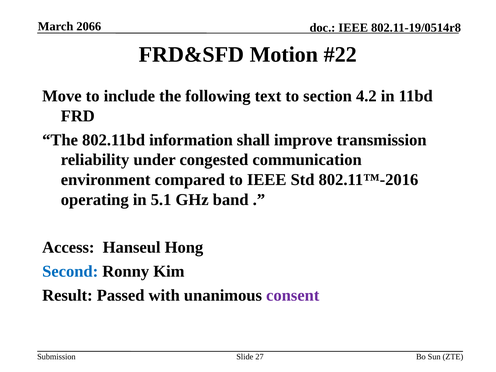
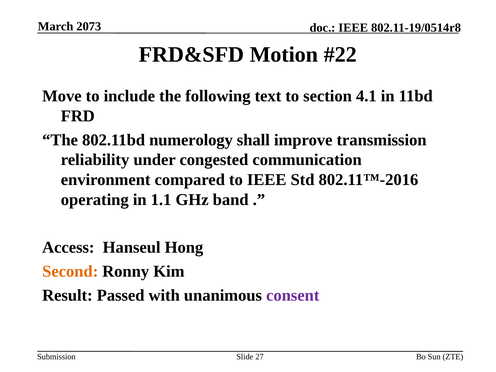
2066: 2066 -> 2073 (89, 26)
4.2: 4.2 -> 4.1 (366, 96)
information: information -> numerology (191, 140)
5.1: 5.1 -> 1.1 (161, 200)
Second colour: blue -> orange (70, 271)
